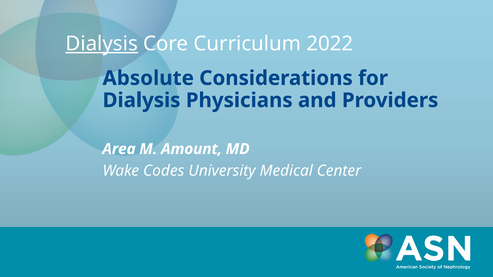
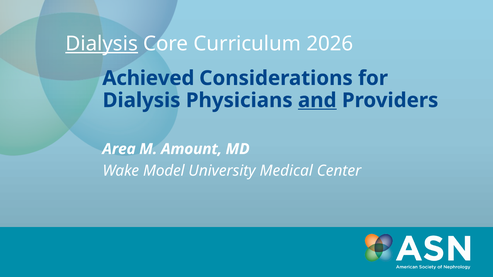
2022: 2022 -> 2026 (330, 44)
Absolute: Absolute -> Achieved (148, 78)
and underline: none -> present (317, 100)
Codes: Codes -> Model (164, 171)
